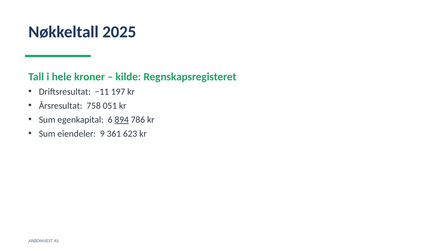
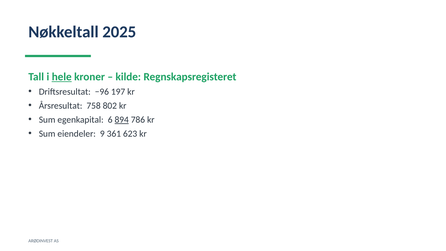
hele underline: none -> present (62, 77)
−11: −11 -> −96 (102, 92)
051: 051 -> 802 (110, 106)
